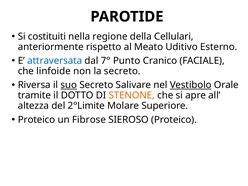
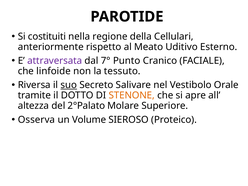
attraversata colour: blue -> purple (55, 61)
la secreto: secreto -> tessuto (122, 71)
Vestibolo underline: present -> none (191, 85)
2°Limite: 2°Limite -> 2°Palato (86, 106)
Proteico: Proteico -> Osserva (36, 120)
Fibrose: Fibrose -> Volume (89, 120)
